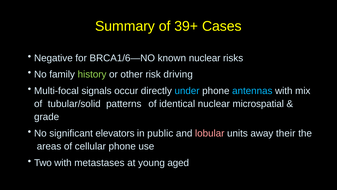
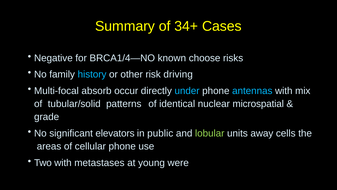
39+: 39+ -> 34+ (186, 26)
BRCA1/6—NO: BRCA1/6—NO -> BRCA1/4—NO (122, 58)
known nuclear: nuclear -> choose (205, 58)
history colour: light green -> light blue (92, 74)
signals: signals -> absorb (96, 91)
lobular colour: pink -> light green (210, 133)
their: their -> cells (286, 133)
aged: aged -> were (178, 163)
